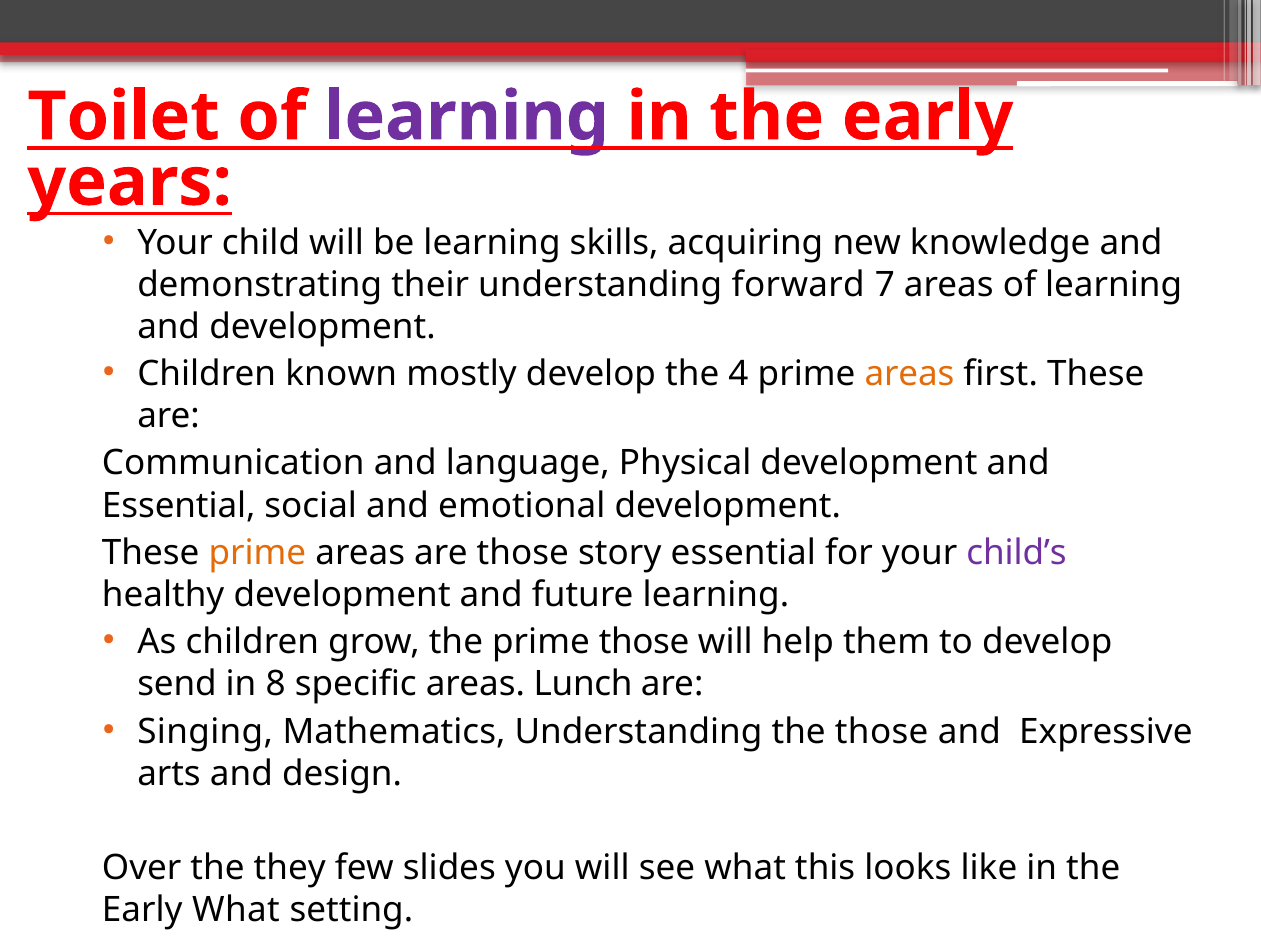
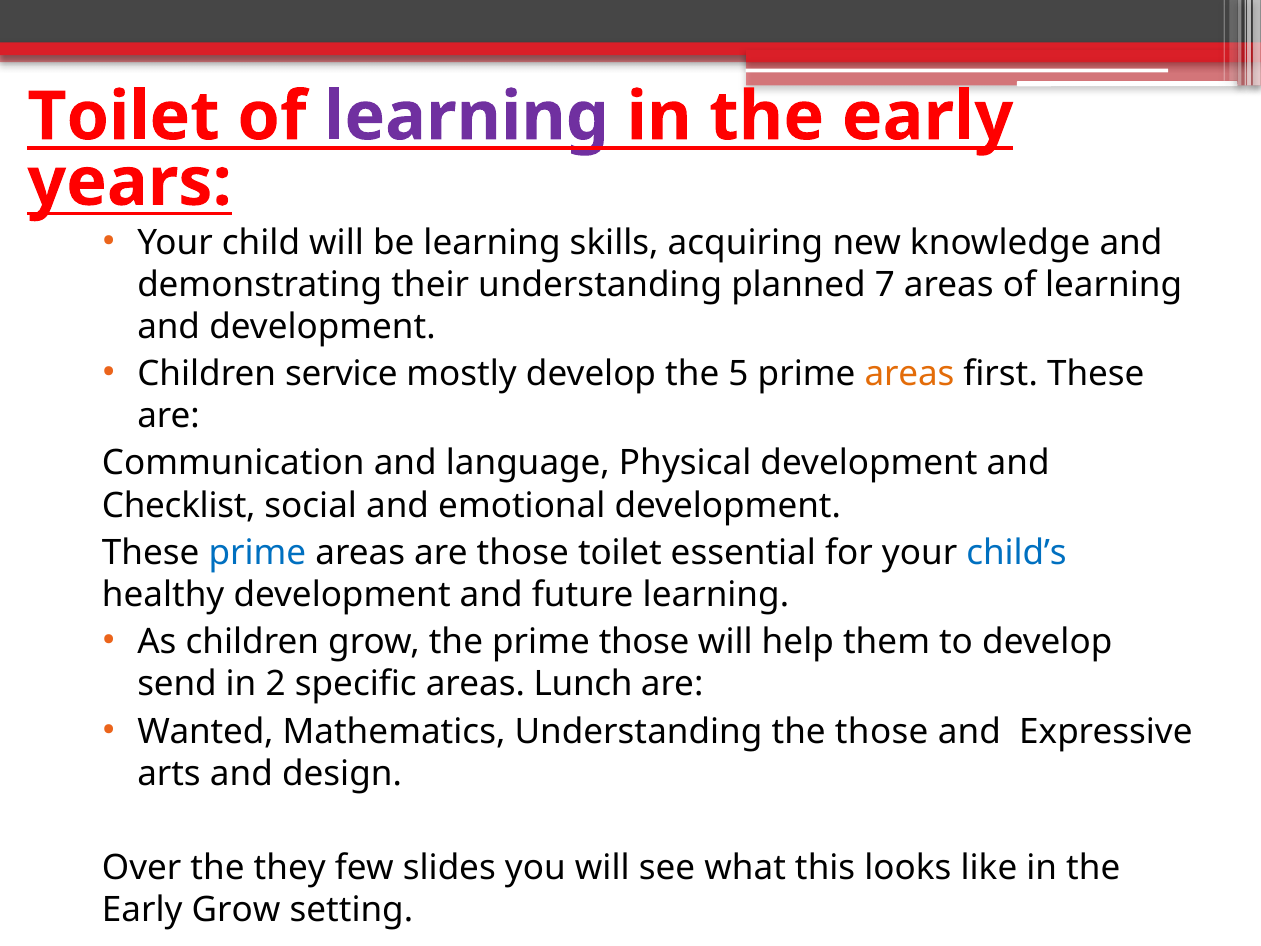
forward: forward -> planned (798, 285)
known: known -> service (341, 374)
4: 4 -> 5 (738, 374)
Essential: Essential -> Checklist (179, 505)
prime colour: orange -> blue (257, 553)
those story: story -> toilet (620, 553)
child’s colour: purple -> blue (1017, 553)
8: 8 -> 2 (276, 684)
Singing: Singing -> Wanted (205, 731)
Early What: What -> Grow (236, 910)
